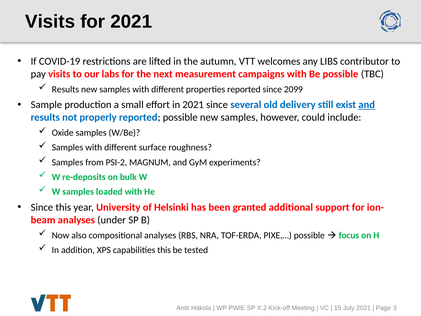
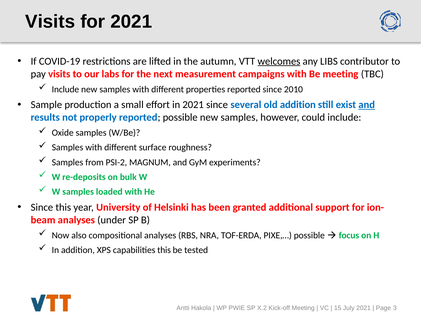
welcomes underline: none -> present (279, 61)
Be possible: possible -> meeting (340, 74)
Results: Results -> Include (65, 89)
2099: 2099 -> 2010 (293, 89)
old delivery: delivery -> addition (298, 105)
